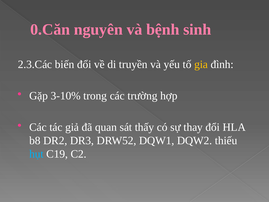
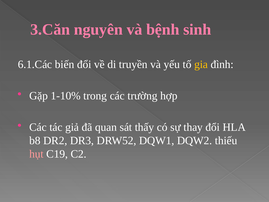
0.Căn: 0.Căn -> 3.Căn (50, 30)
2.3.Các: 2.3.Các -> 6.1.Các (35, 64)
3-10%: 3-10% -> 1-10% (66, 96)
hụt colour: light blue -> pink (36, 154)
